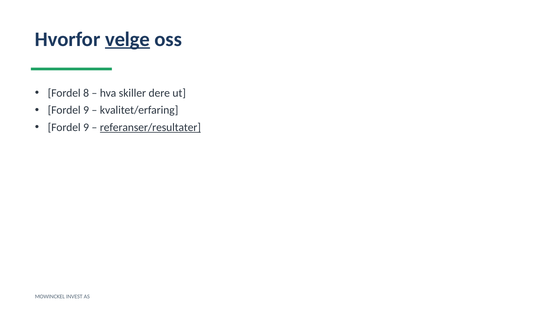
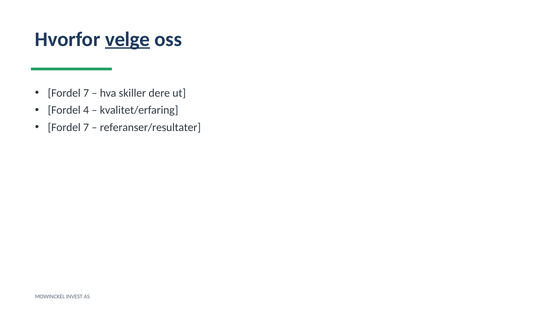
8: 8 -> 7 (86, 93)
9: 9 -> 4 (86, 110)
9: 9 -> 7 (86, 127)
referanser/resultater underline: present -> none (150, 127)
